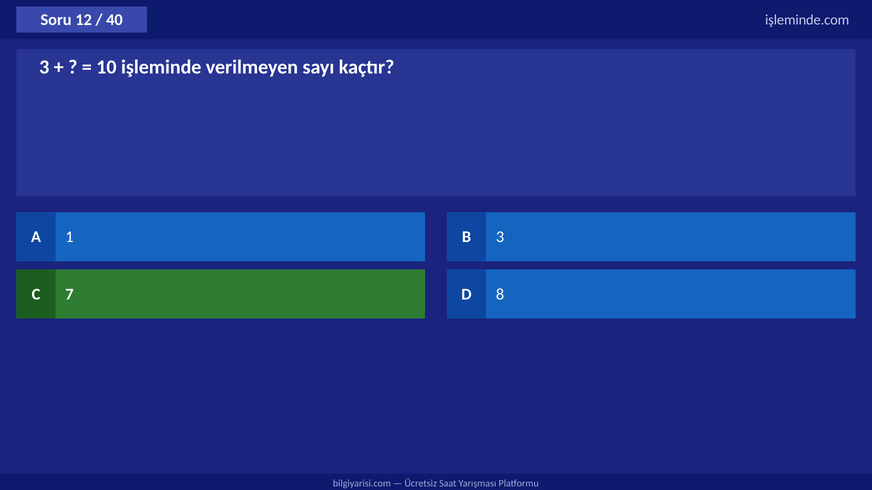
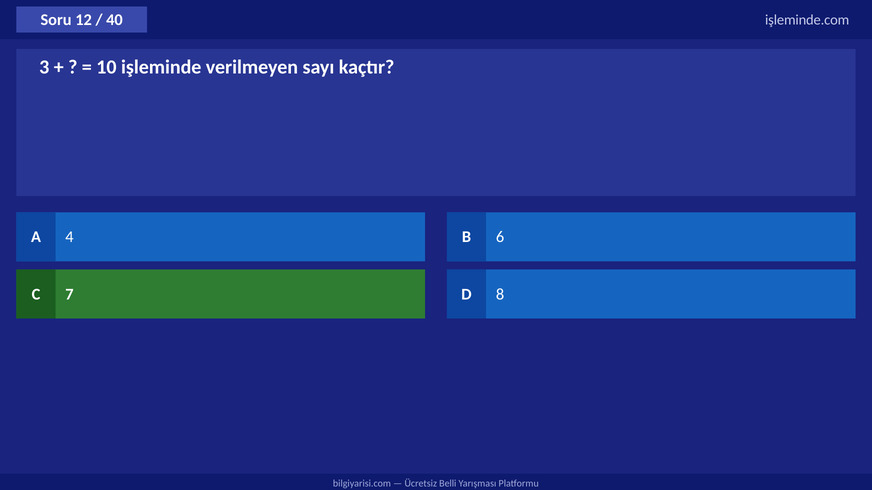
1: 1 -> 4 (70, 237)
B 3: 3 -> 6 (500, 237)
Saat: Saat -> Belli (448, 484)
